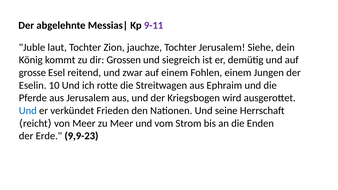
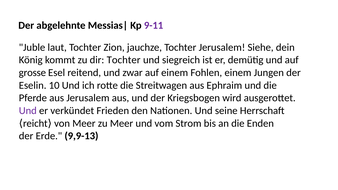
dir Grossen: Grossen -> Tochter (124, 60)
Und colour: blue -> purple (28, 111)
9,9-23: 9,9-23 -> 9,9-13 (81, 136)
